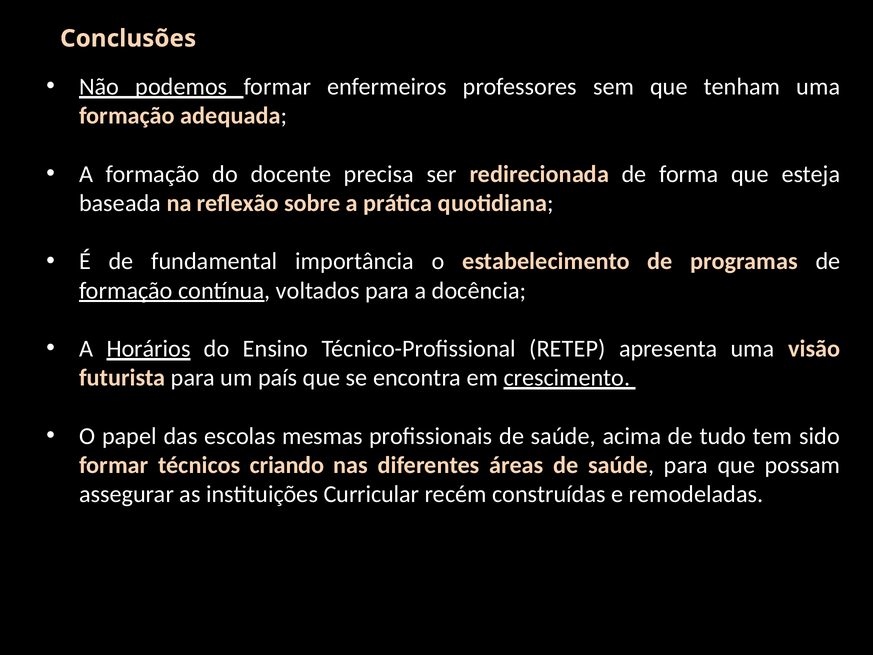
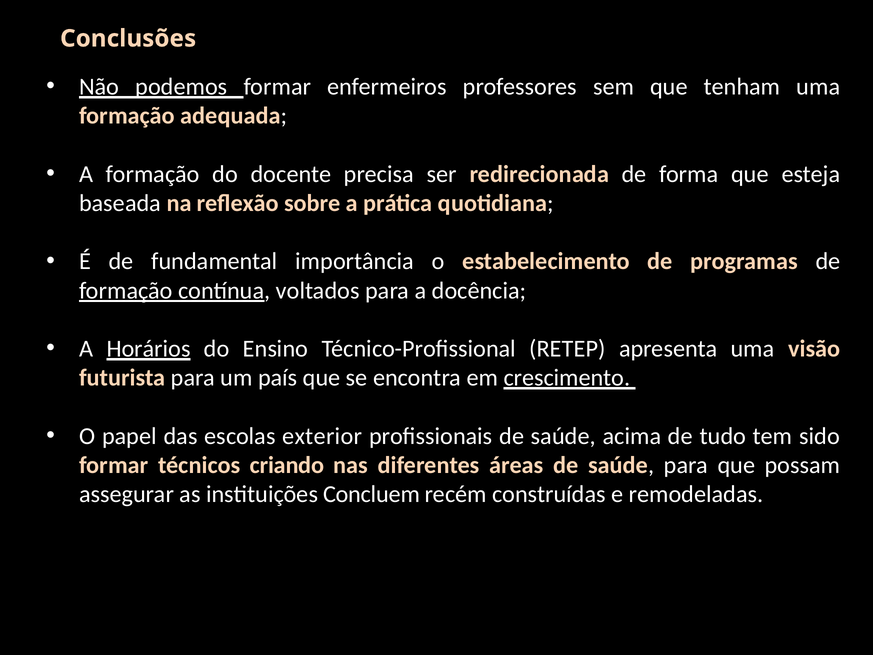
mesmas: mesmas -> exterior (322, 436)
Curricular: Curricular -> Concluem (372, 494)
